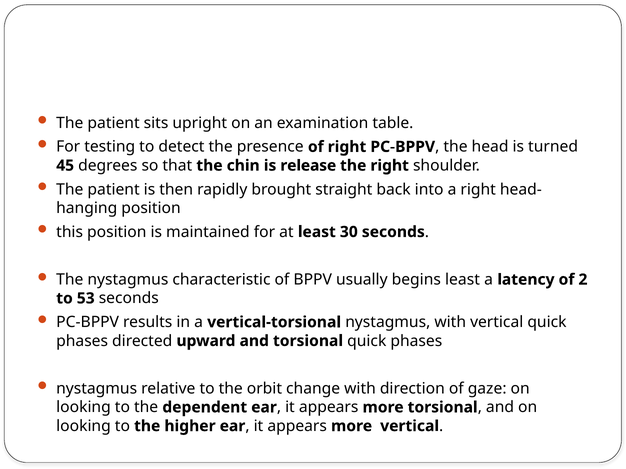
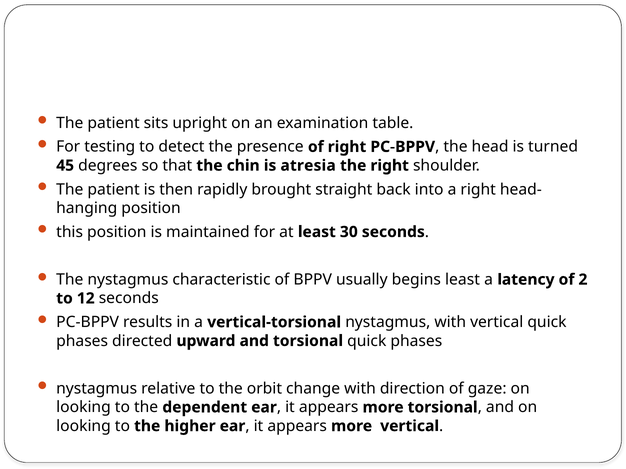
release: release -> atresia (308, 166)
53: 53 -> 12 (86, 299)
